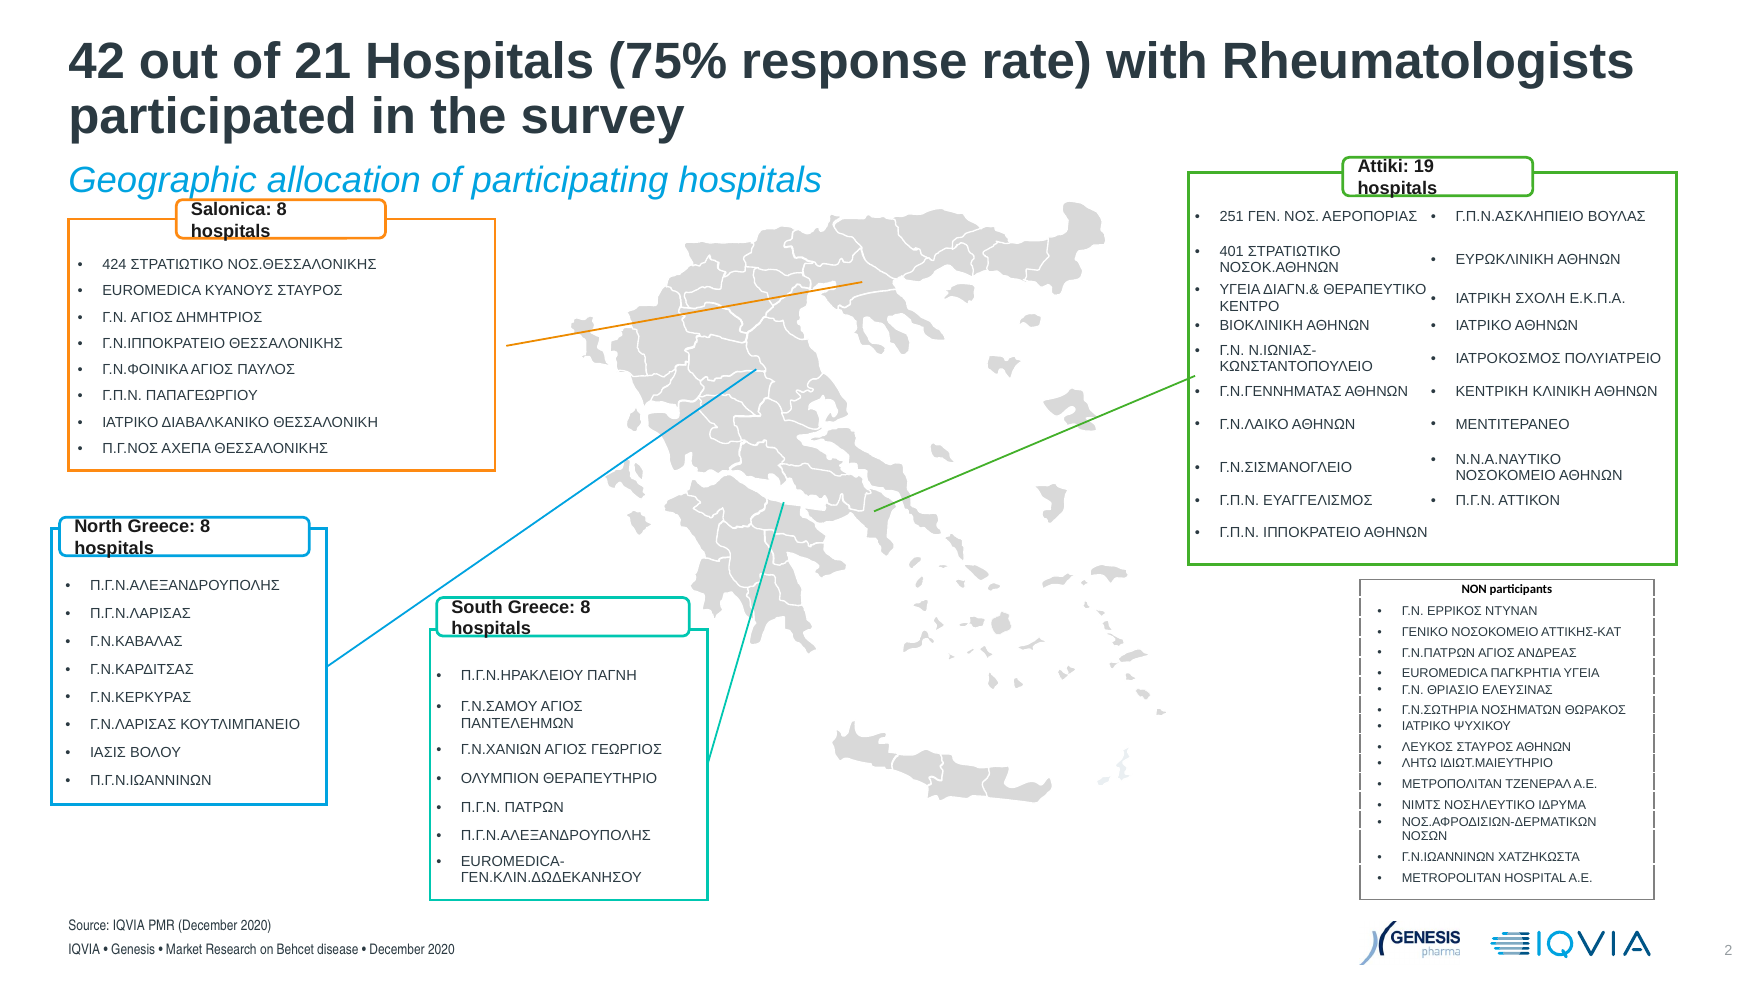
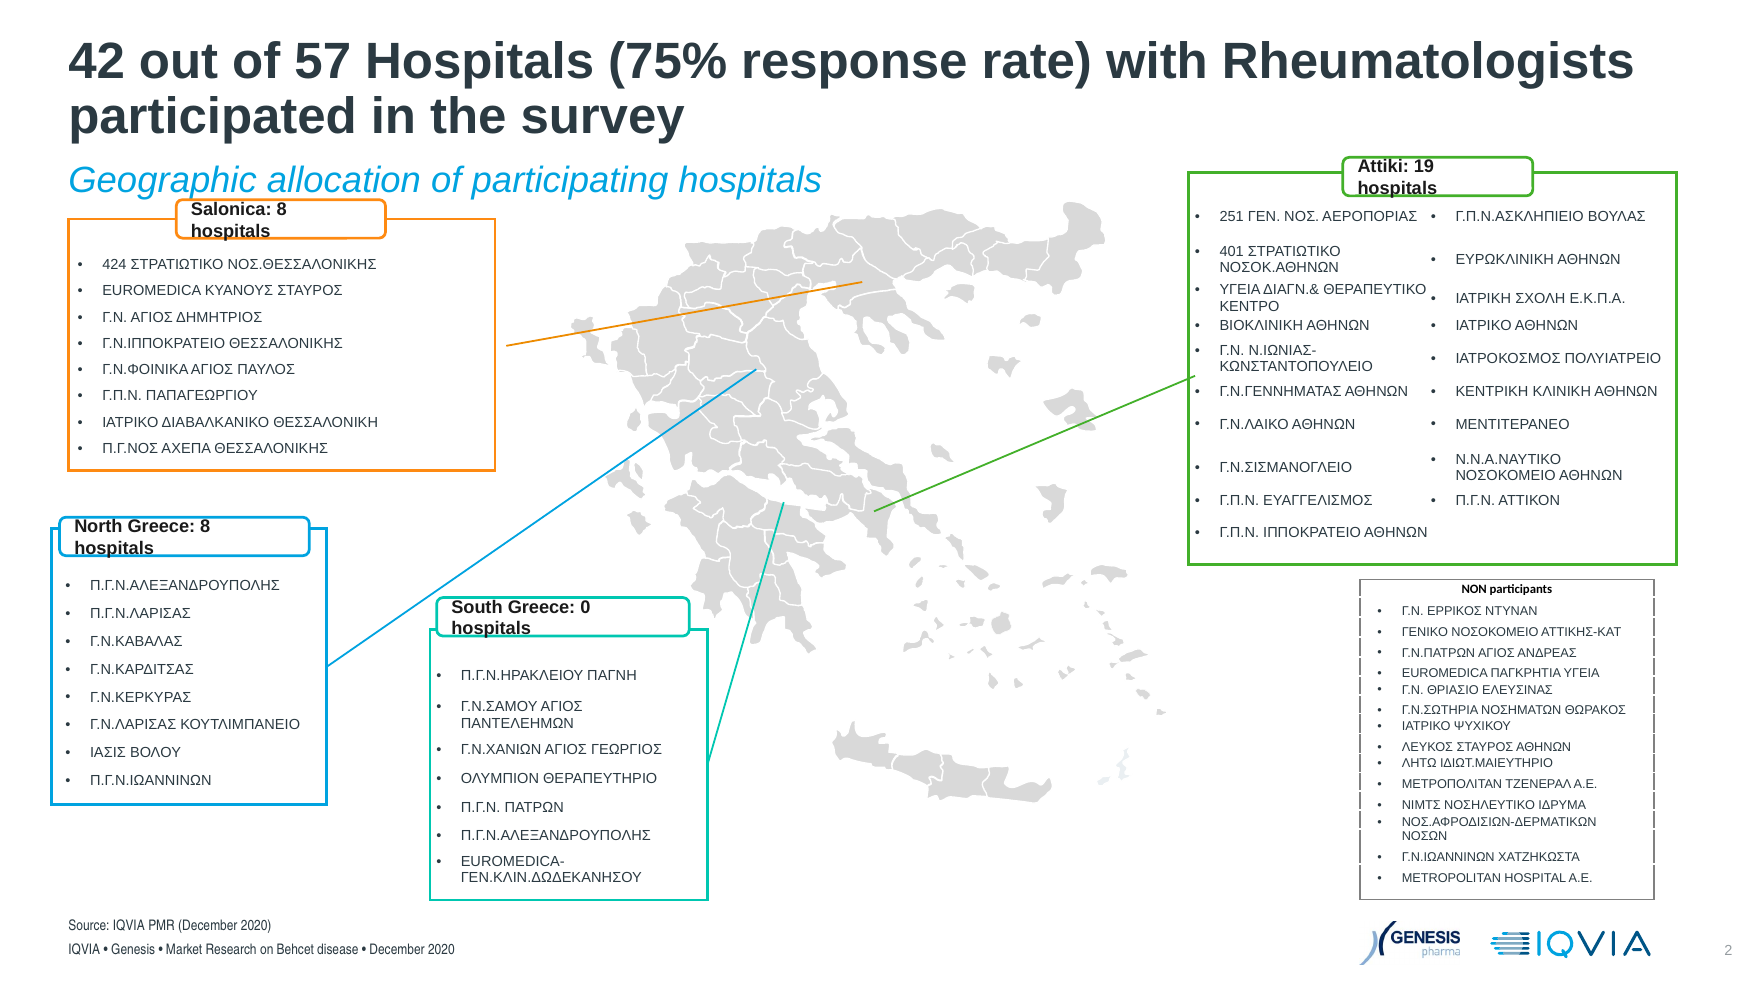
21: 21 -> 57 (323, 62)
South Greece 8: 8 -> 0 (585, 607)
